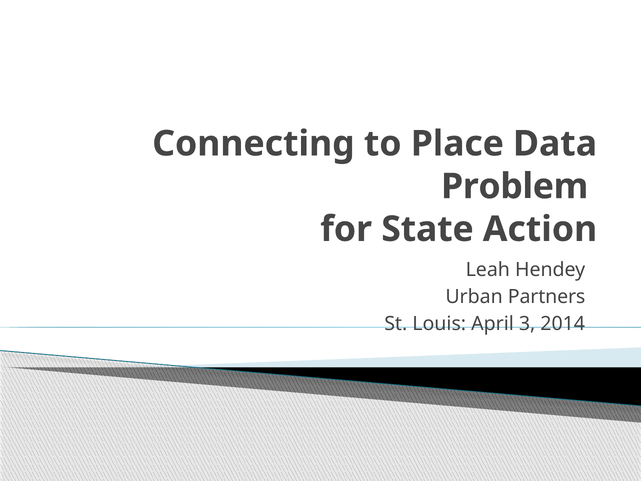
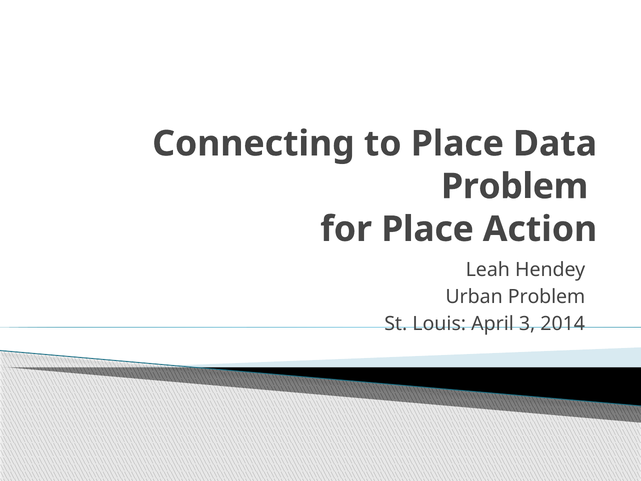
for State: State -> Place (428, 229)
Urban Partners: Partners -> Problem (547, 296)
